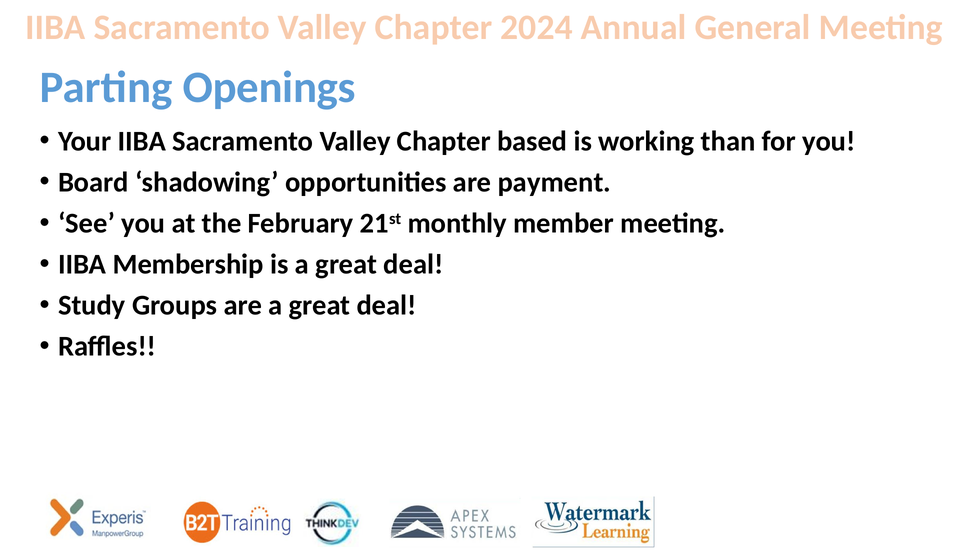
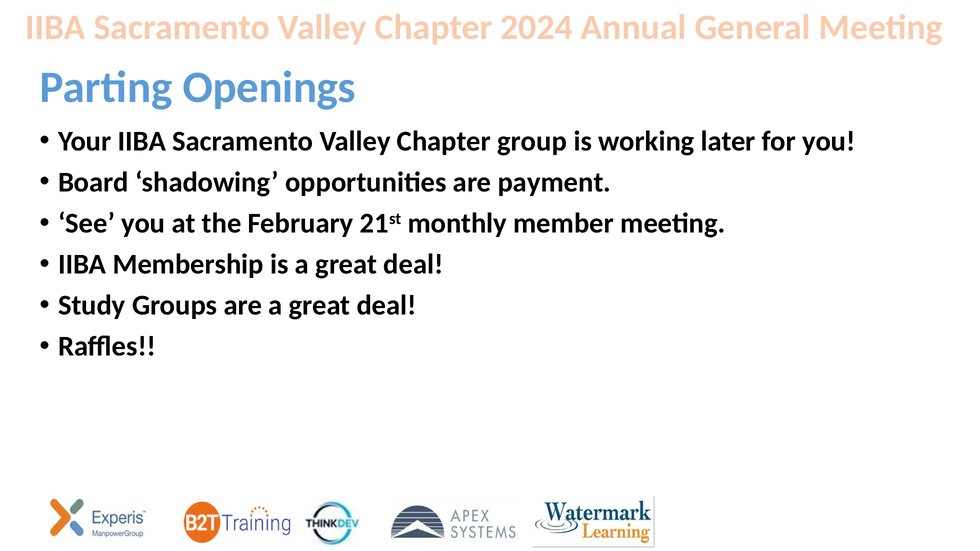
based: based -> group (532, 141)
than: than -> later (728, 141)
